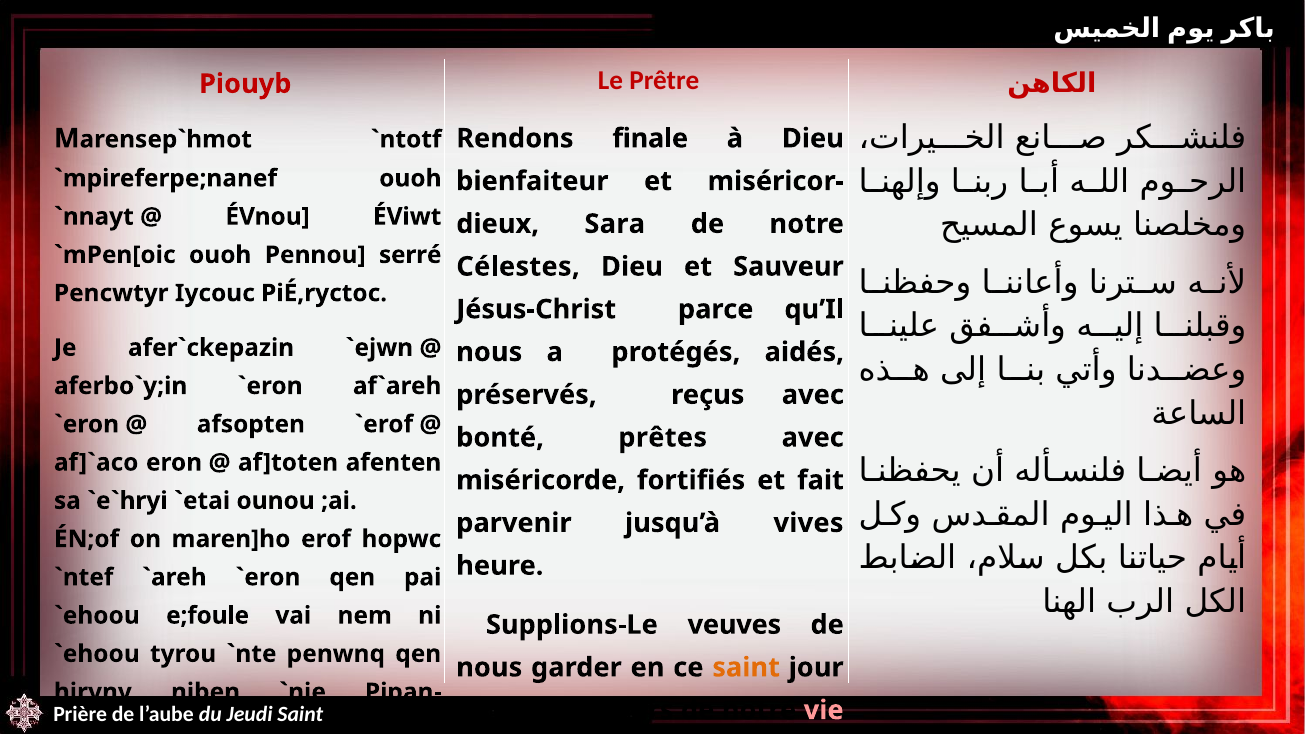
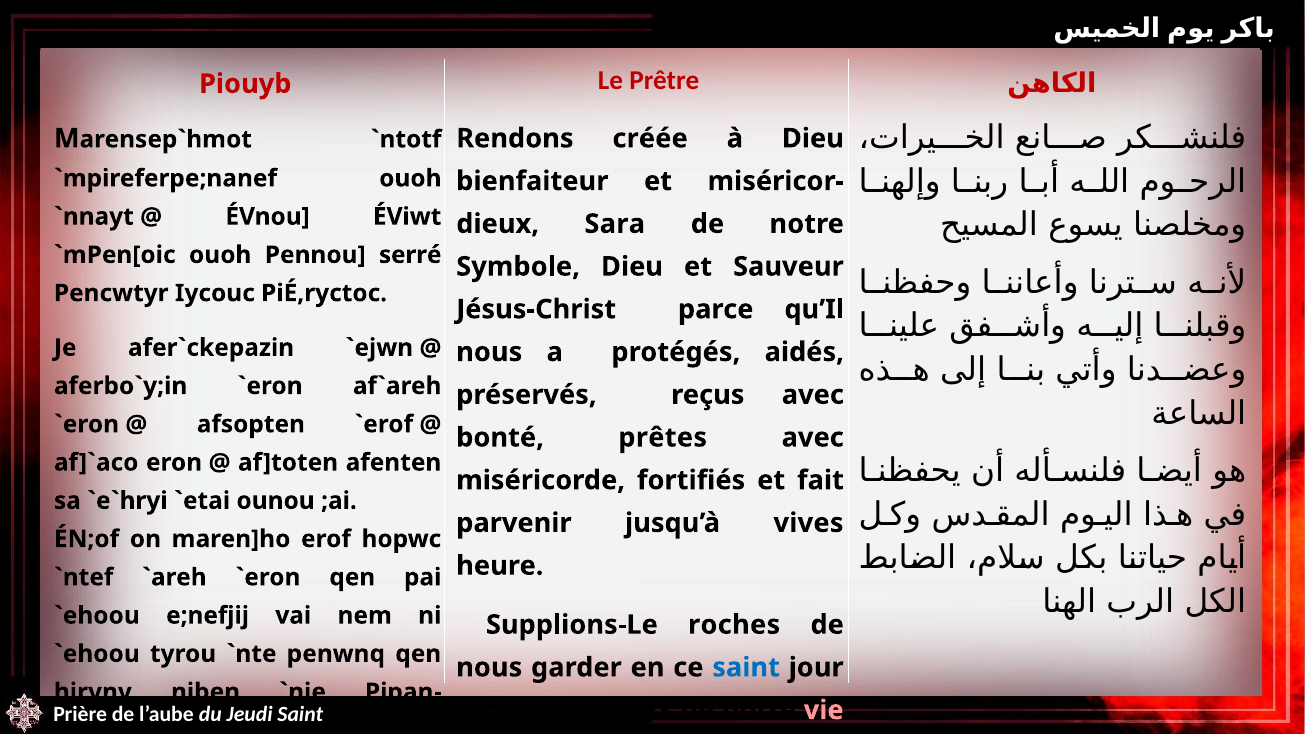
finale: finale -> créée (650, 138)
Célestes: Célestes -> Symbole (518, 267)
e;foule: e;foule -> e;nefjij (208, 616)
veuves: veuves -> roches (734, 625)
saint colour: orange -> blue (746, 668)
